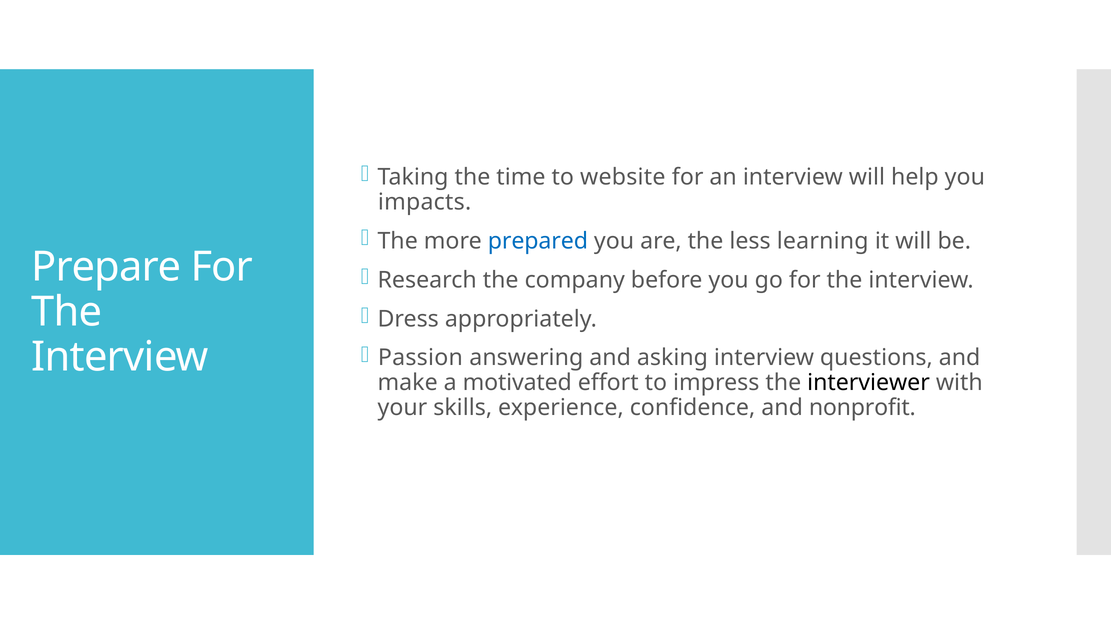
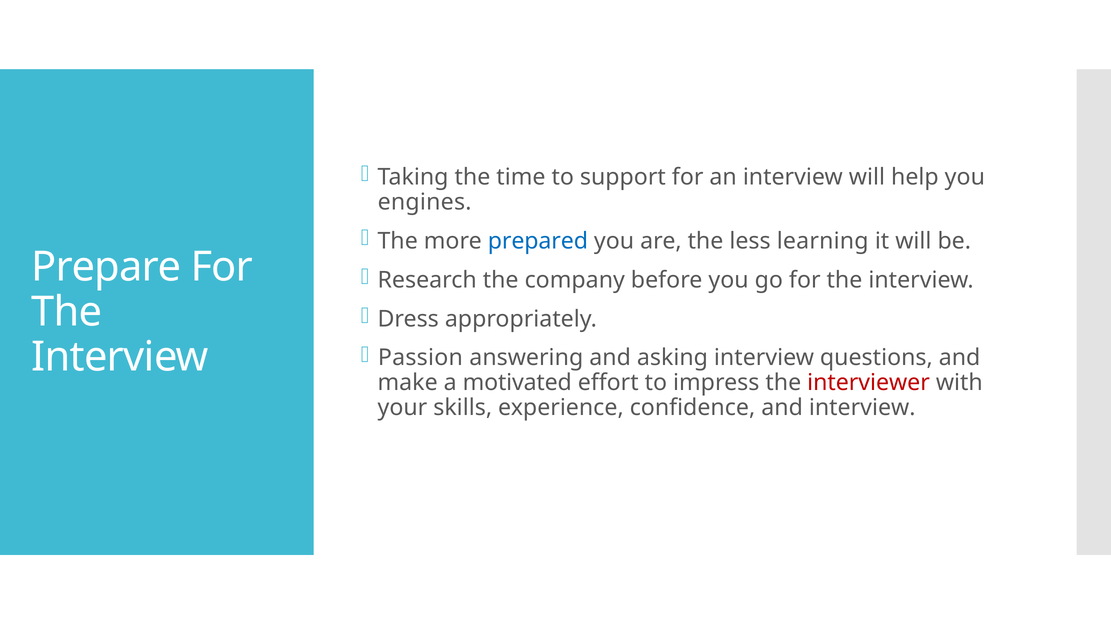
website: website -> support (623, 177)
impacts: impacts -> engines (425, 202)
interviewer colour: black -> red (869, 383)
and nonprofit: nonprofit -> interview (862, 408)
